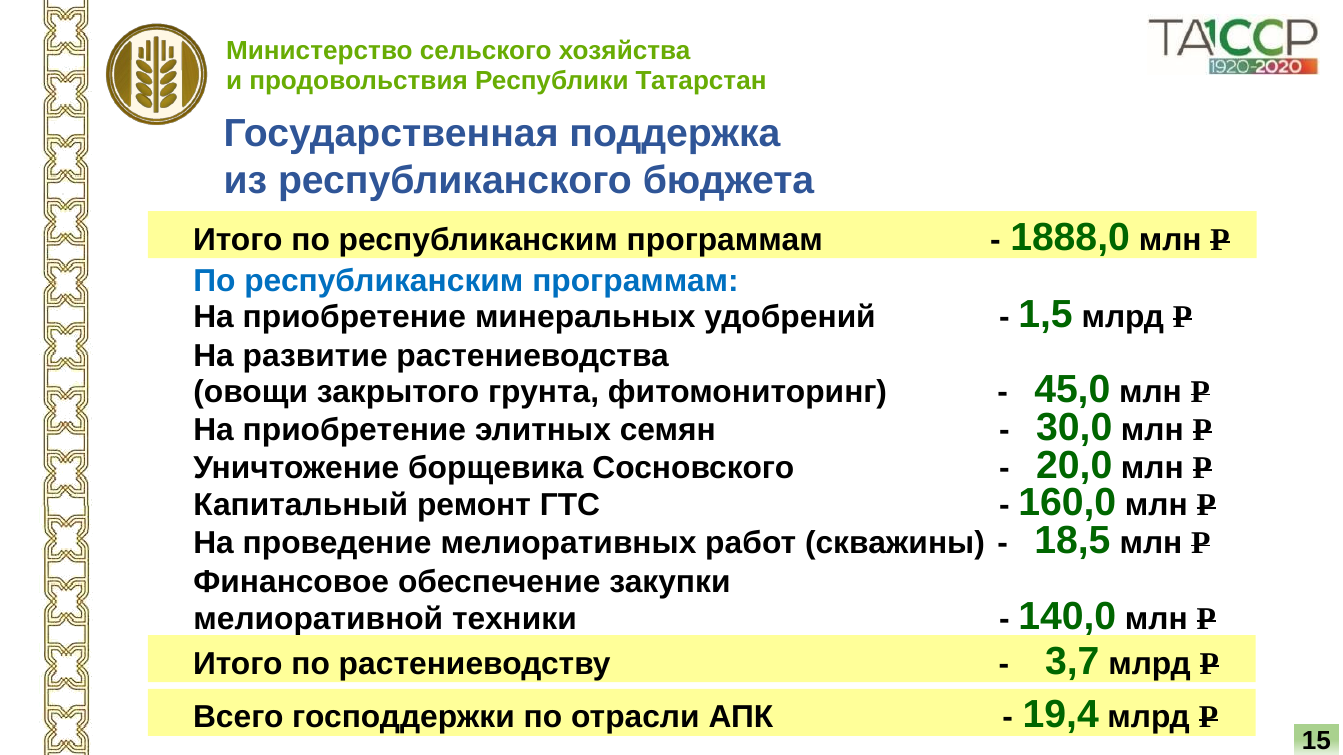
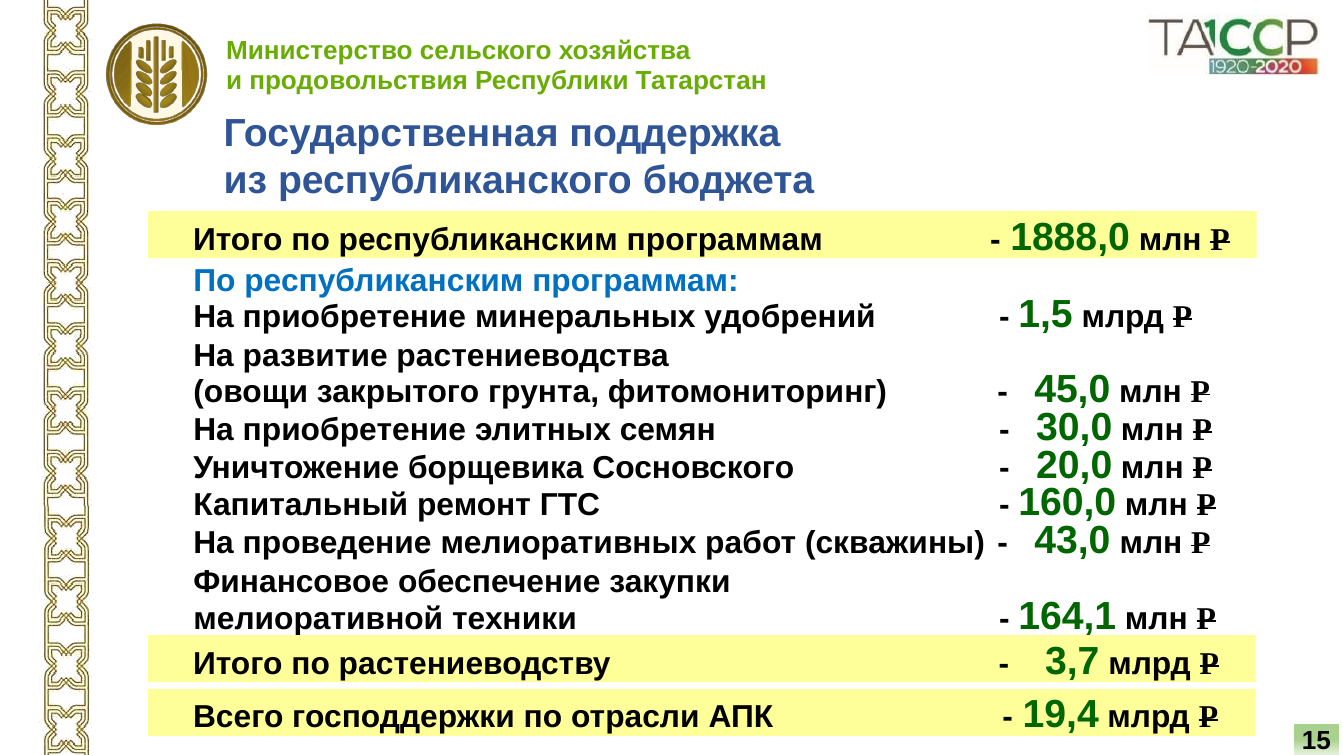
18,5: 18,5 -> 43,0 (1072, 541)
140,0: 140,0 -> 164,1 (1067, 617)
